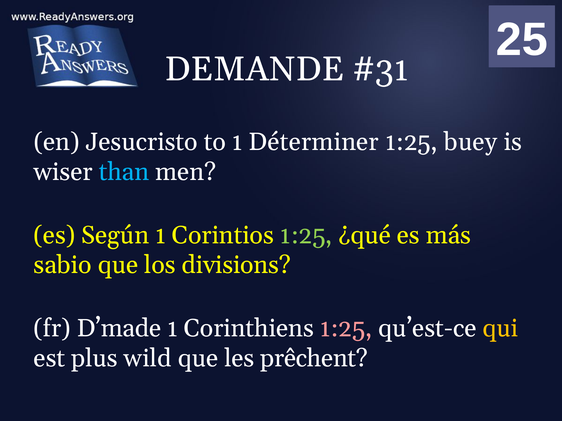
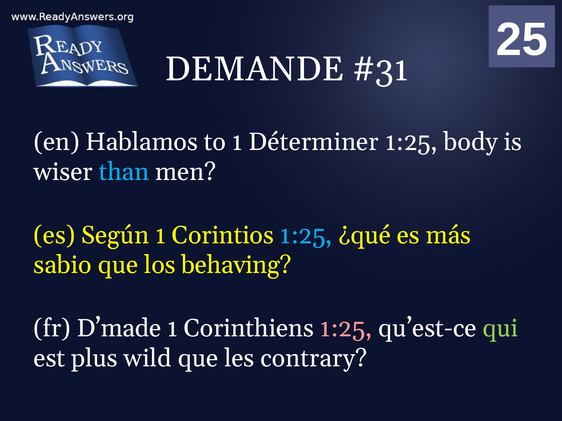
Jesucristo: Jesucristo -> Hablamos (142, 142)
buey: buey -> body (471, 142)
1:25 colour: light green -> light blue (306, 235)
divisions: divisions -> behaving (236, 265)
qui colour: yellow -> light green (500, 329)
prêchent: prêchent -> contrary (314, 359)
